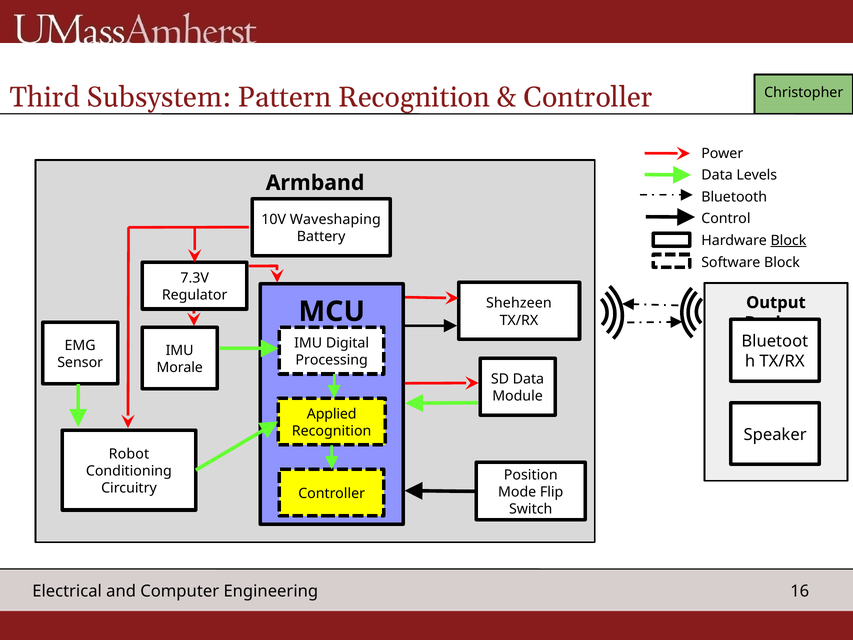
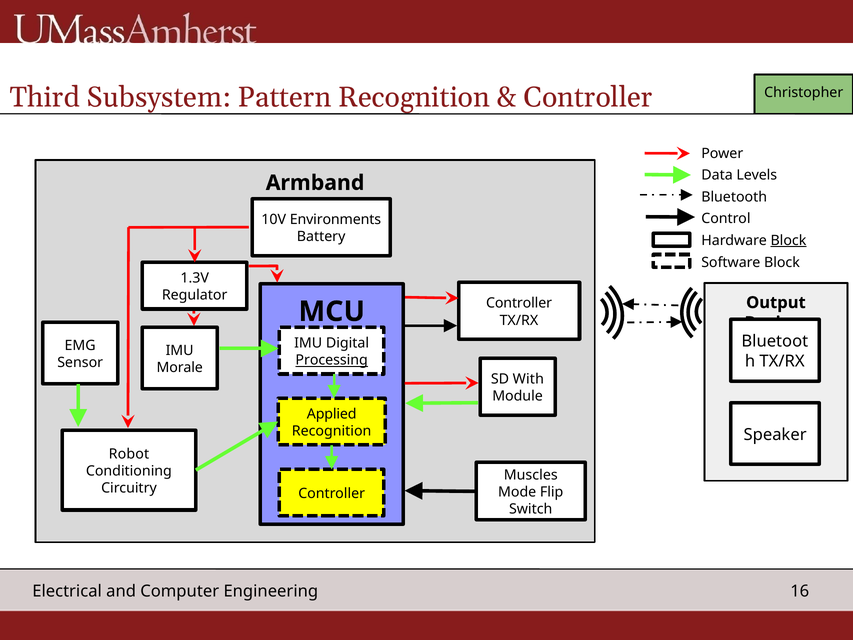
Waveshaping: Waveshaping -> Environments (335, 220)
7.3V: 7.3V -> 1.3V (195, 278)
Shehzeen: Shehzeen -> Controller (519, 303)
Processing underline: none -> present (332, 360)
SD Data: Data -> With (528, 379)
Position: Position -> Muscles (531, 475)
